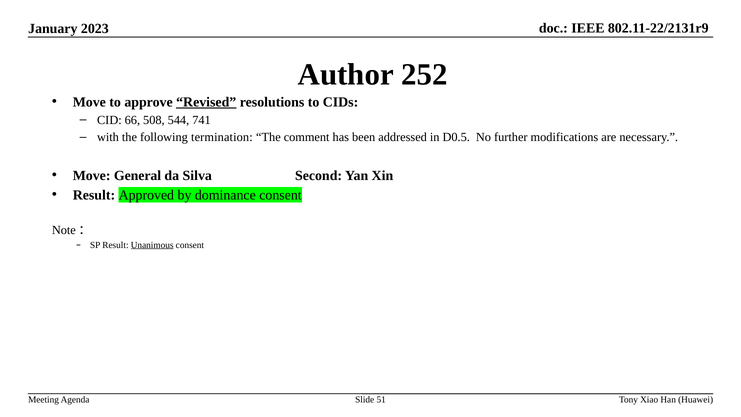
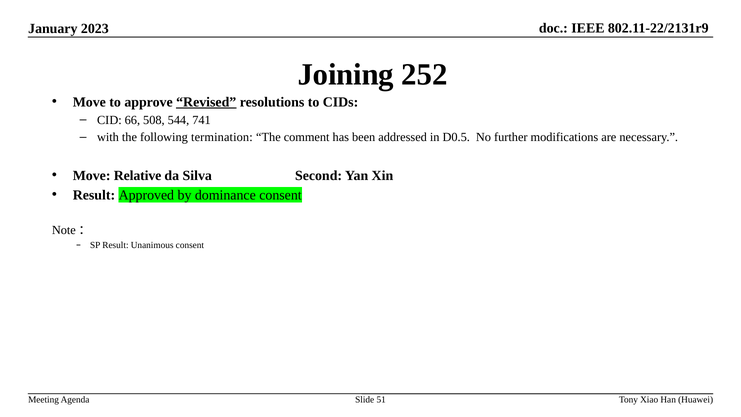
Author: Author -> Joining (346, 74)
General: General -> Relative (138, 175)
Unanimous underline: present -> none (152, 245)
